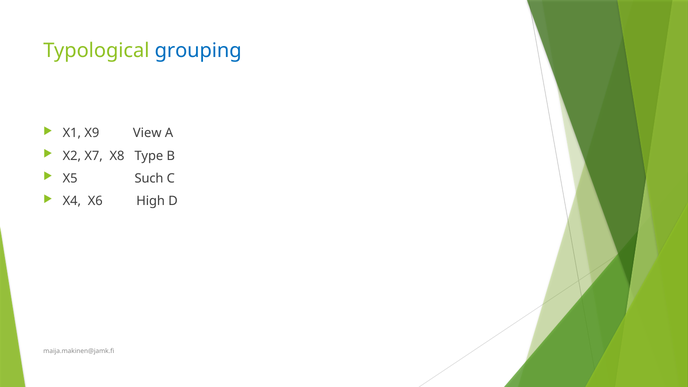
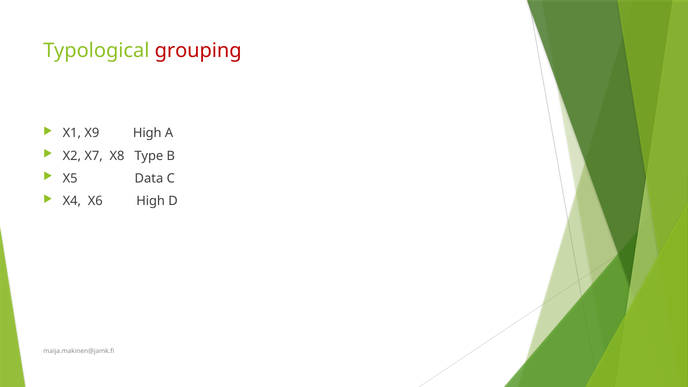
grouping colour: blue -> red (198, 50)
X9 View: View -> High (147, 133)
Such: Such -> Data (149, 178)
